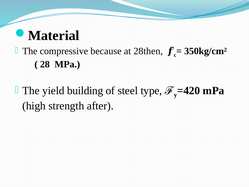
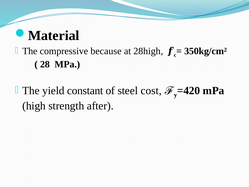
28then: 28then -> 28high (148, 51)
building: building -> constant (85, 91)
type: type -> cost (151, 91)
